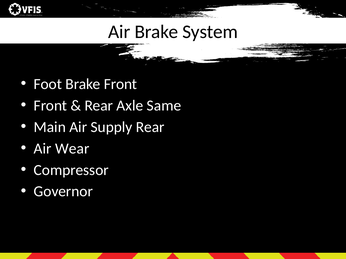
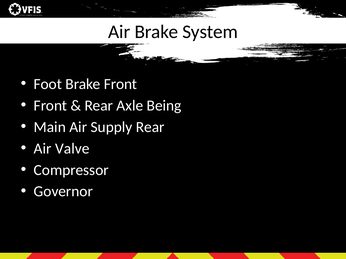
Same: Same -> Being (164, 106)
Wear: Wear -> Valve (72, 149)
